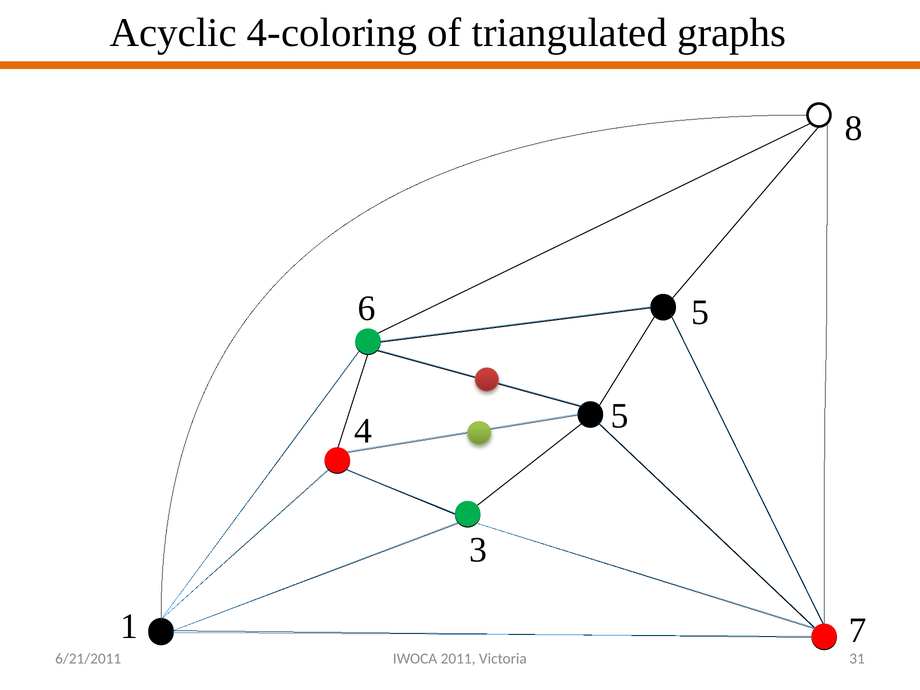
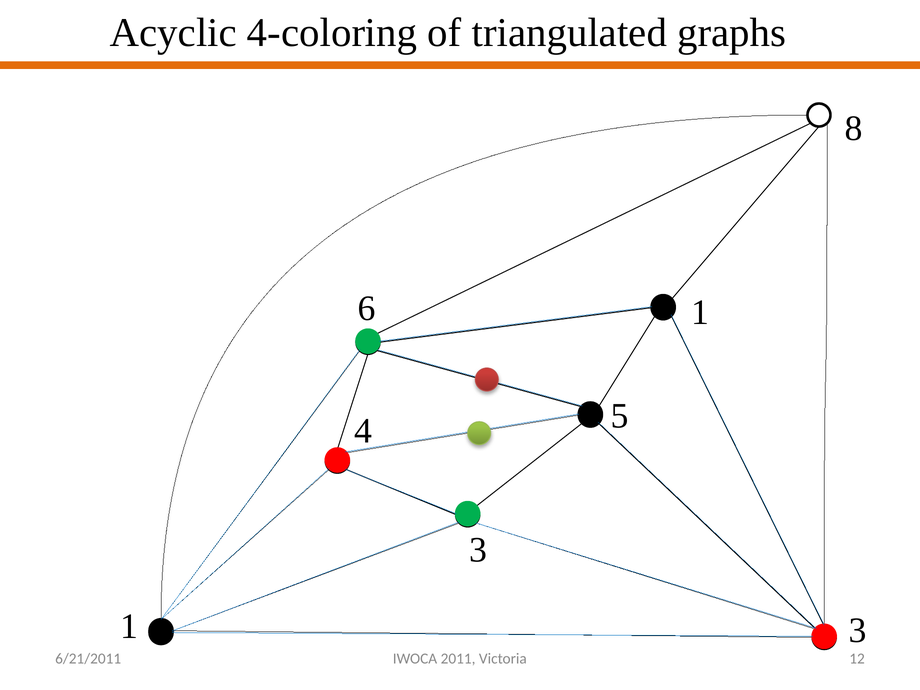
6 5: 5 -> 1 (700, 312)
7: 7 -> 3 (857, 630)
31: 31 -> 12 (857, 659)
